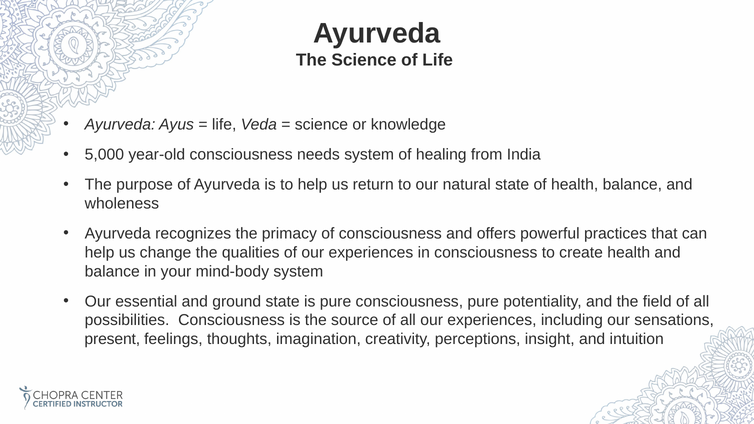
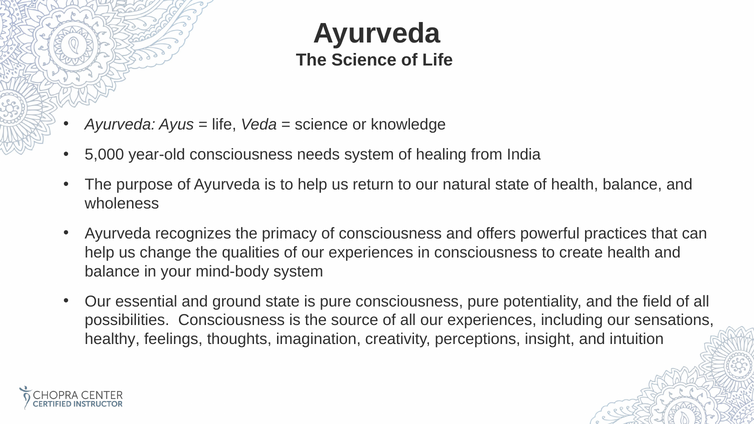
present: present -> healthy (112, 339)
